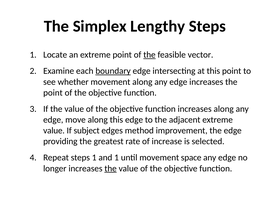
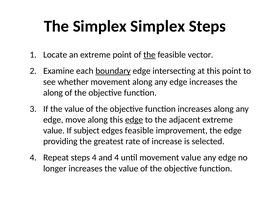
Simplex Lengthy: Lengthy -> Simplex (158, 26)
point: point -> along (53, 92)
edge underline: none -> present (134, 119)
edges method: method -> feasible (139, 130)
Repeat steps 1: 1 -> 4 (94, 157)
and 1: 1 -> 4 (117, 157)
movement space: space -> value (191, 157)
the underline: present -> none (111, 168)
